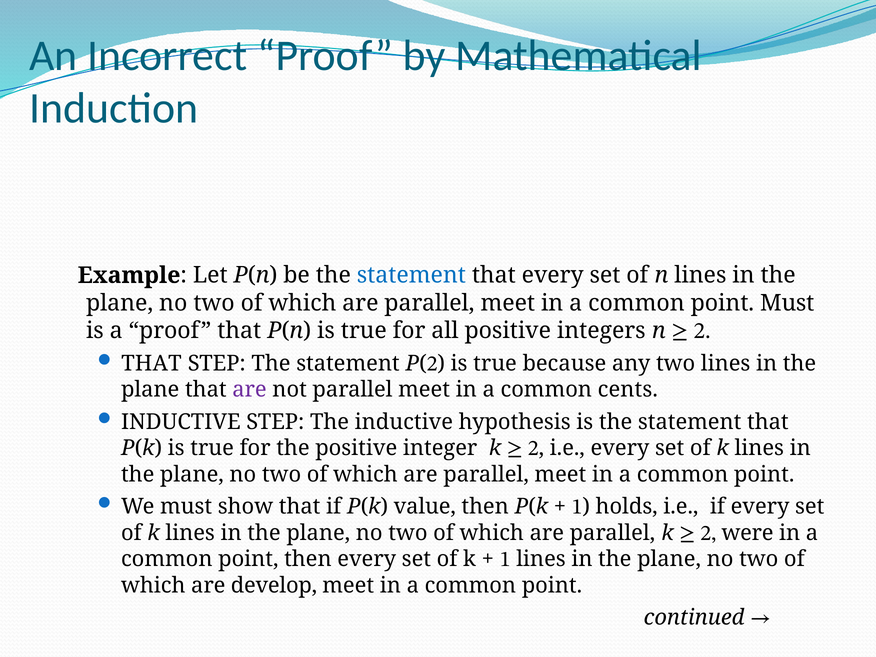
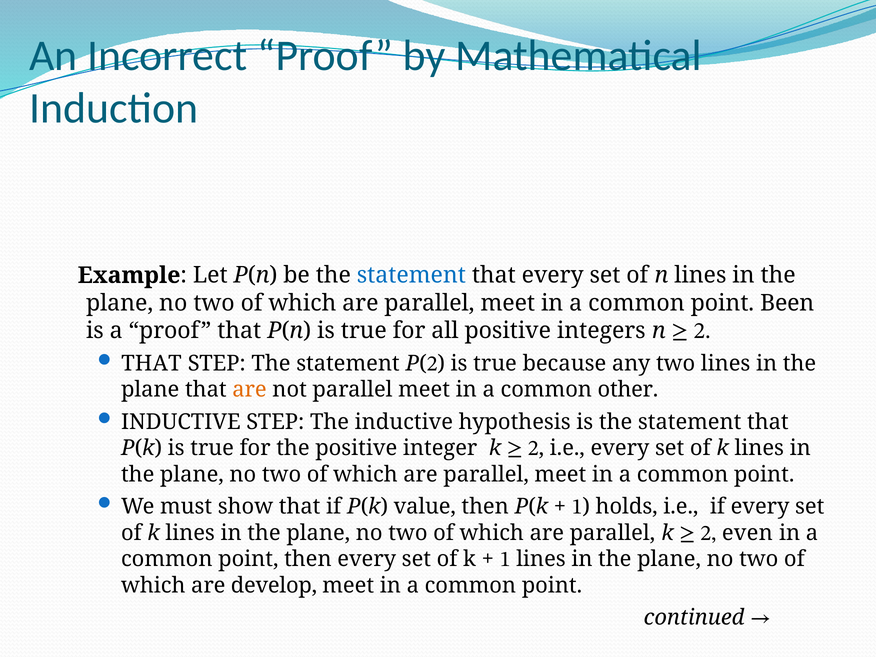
point Must: Must -> Been (787, 303)
are colour: purple -> orange (250, 390)
cents: cents -> other (628, 390)
were: were -> even (747, 533)
